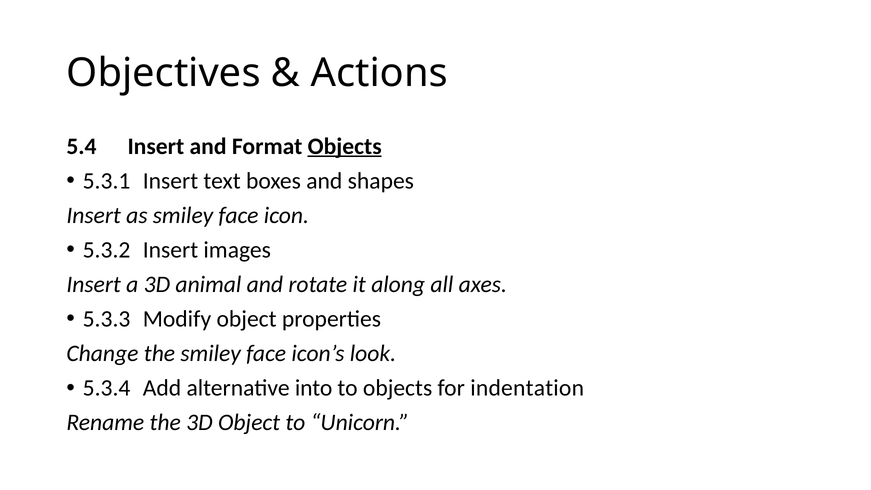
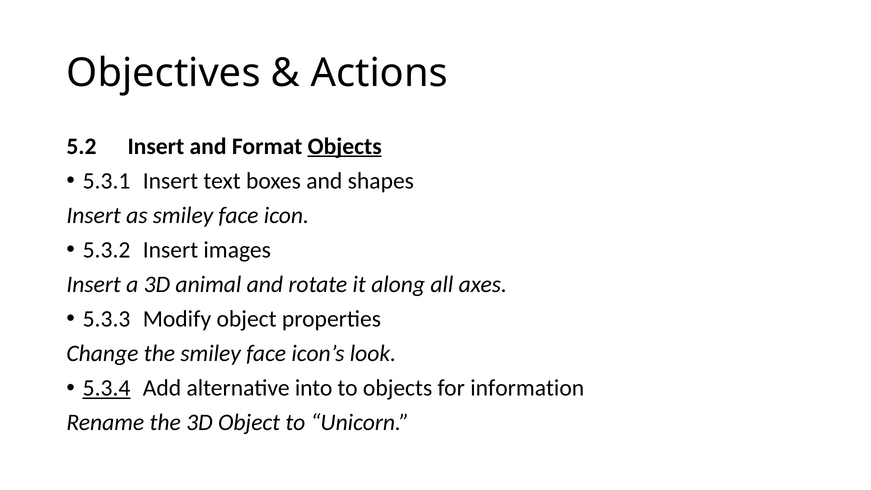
5.4: 5.4 -> 5.2 (81, 146)
5.3.4 underline: none -> present (107, 388)
indentation: indentation -> information (527, 388)
